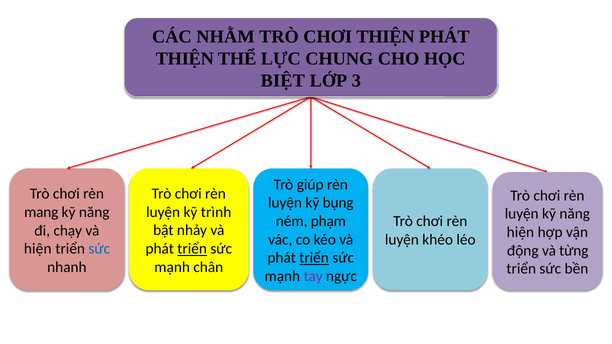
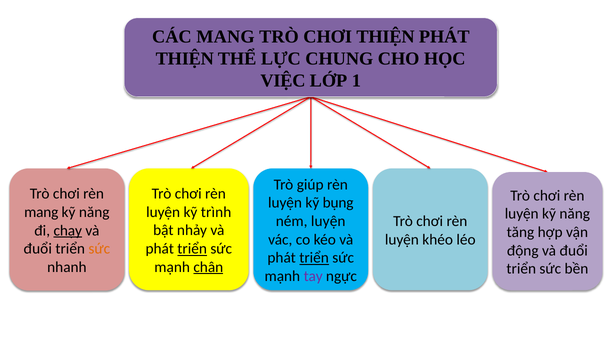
CÁC NHẰM: NHẰM -> MANG (226, 37)
BIỆT: BIỆT -> VIỆC (283, 81)
3: 3 -> 1 (356, 81)
ném phạm: phạm -> luyện (328, 221)
chạy underline: none -> present (68, 231)
hiện: hiện -> tăng (520, 232)
hiện: hiện -> đuổi (38, 249)
sức colour: blue -> orange (99, 249)
động và từng: từng -> đuổi (574, 251)
chân underline: none -> present (208, 267)
